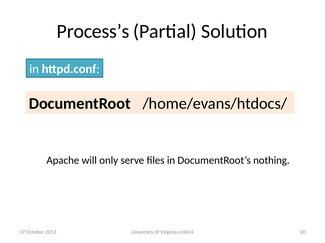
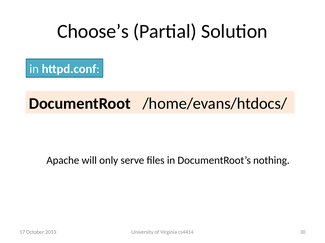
Process’s: Process’s -> Choose’s (93, 31)
